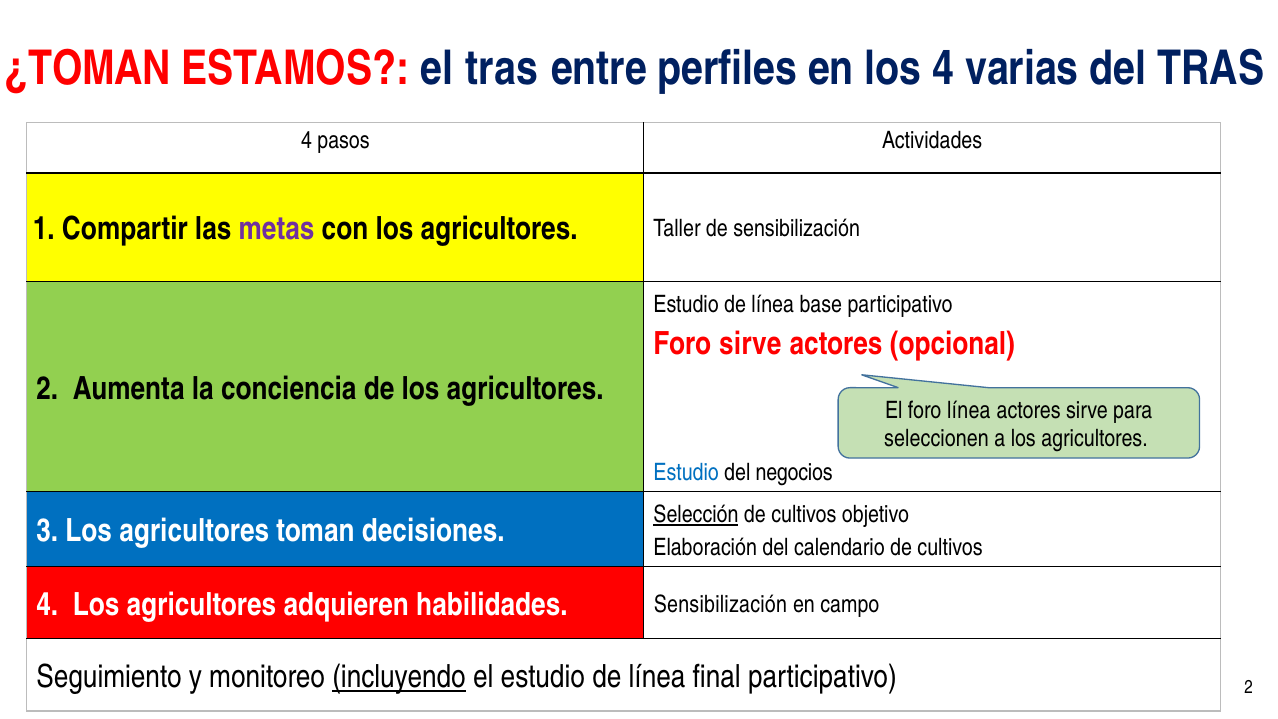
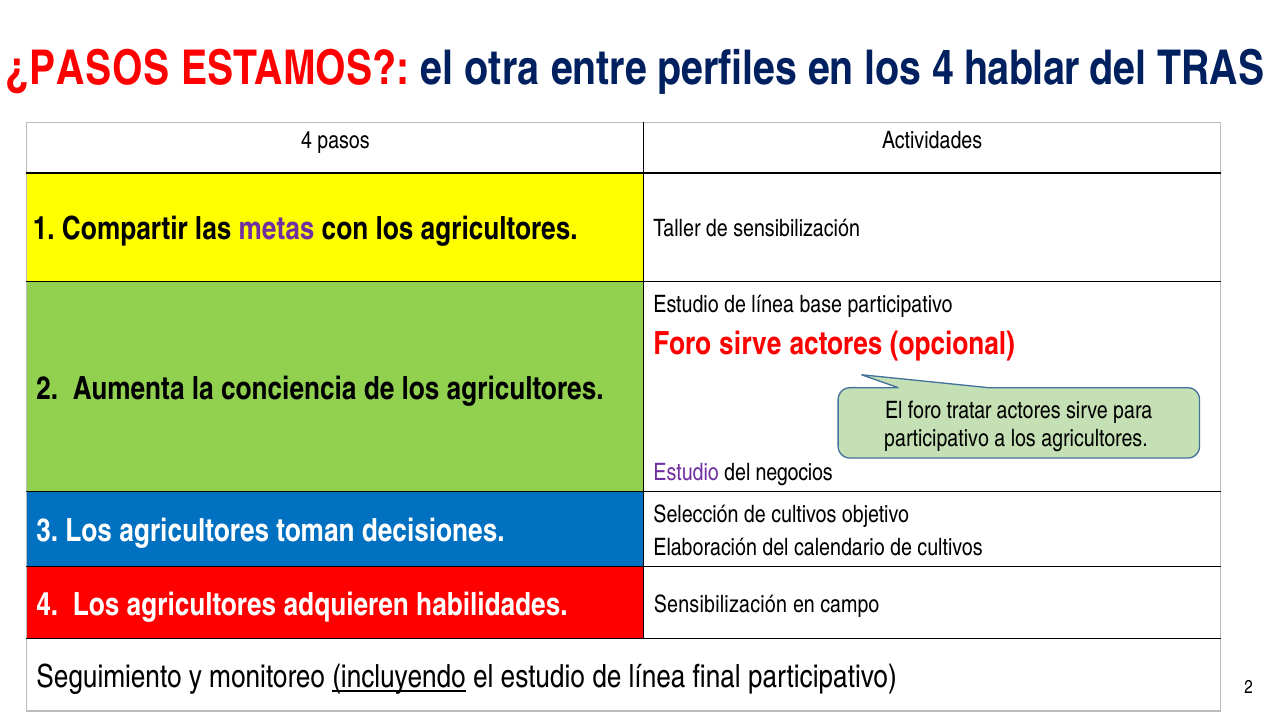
¿TOMAN: ¿TOMAN -> ¿PASOS (87, 69)
el tras: tras -> otra (502, 69)
varias: varias -> hablar (1022, 69)
foro línea: línea -> tratar (969, 410)
seleccionen: seleccionen -> participativo (937, 439)
Estudio colour: blue -> purple (686, 472)
Selección underline: present -> none (696, 514)
